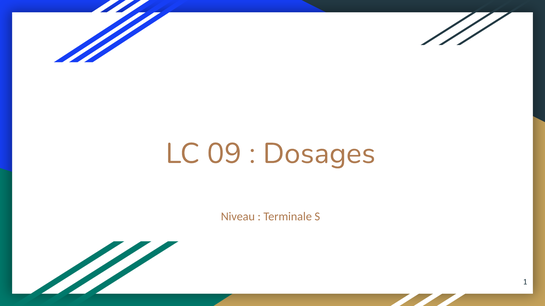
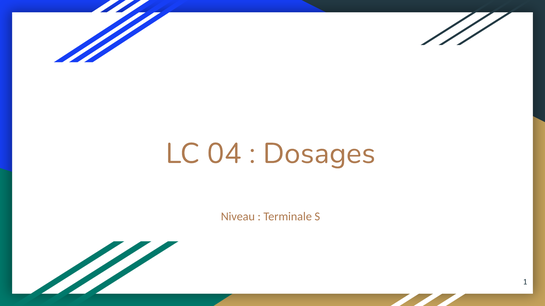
09: 09 -> 04 (224, 154)
